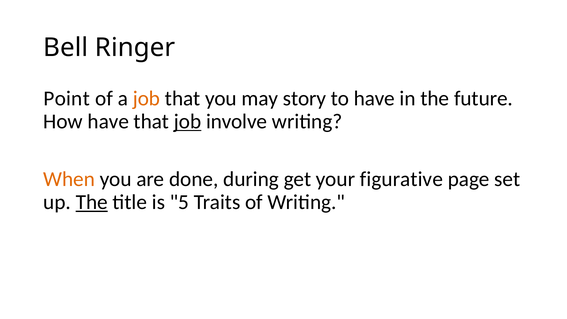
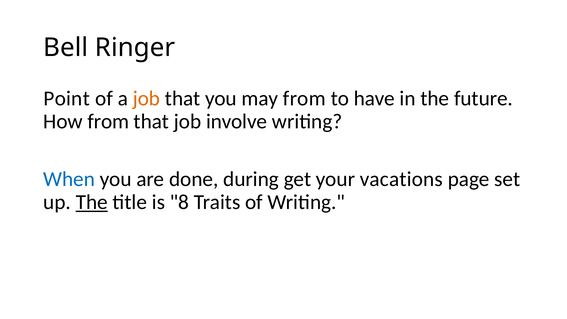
may story: story -> from (304, 98)
How have: have -> from (108, 121)
job underline: present -> none (188, 121)
When colour: orange -> blue (69, 179)
figurative: figurative -> vacations (401, 179)
5: 5 -> 8 (179, 202)
